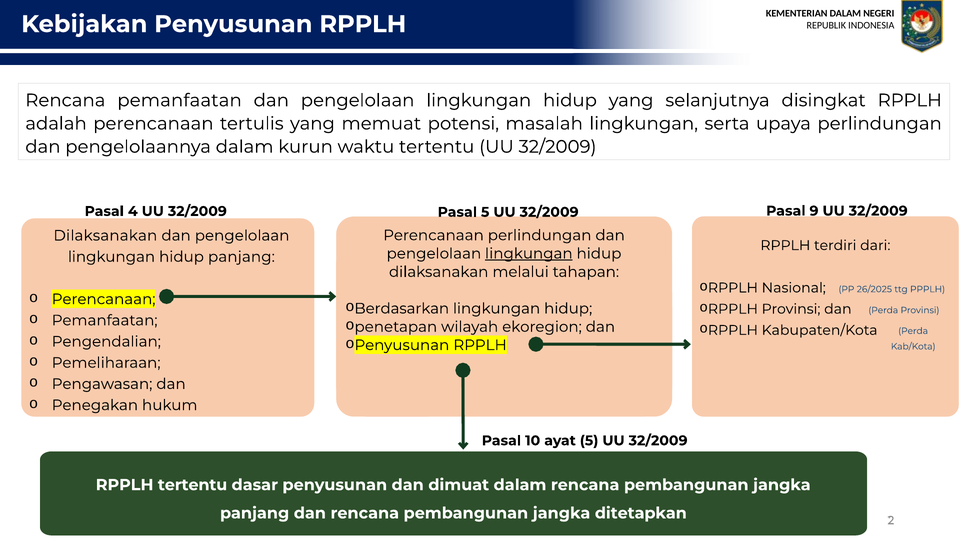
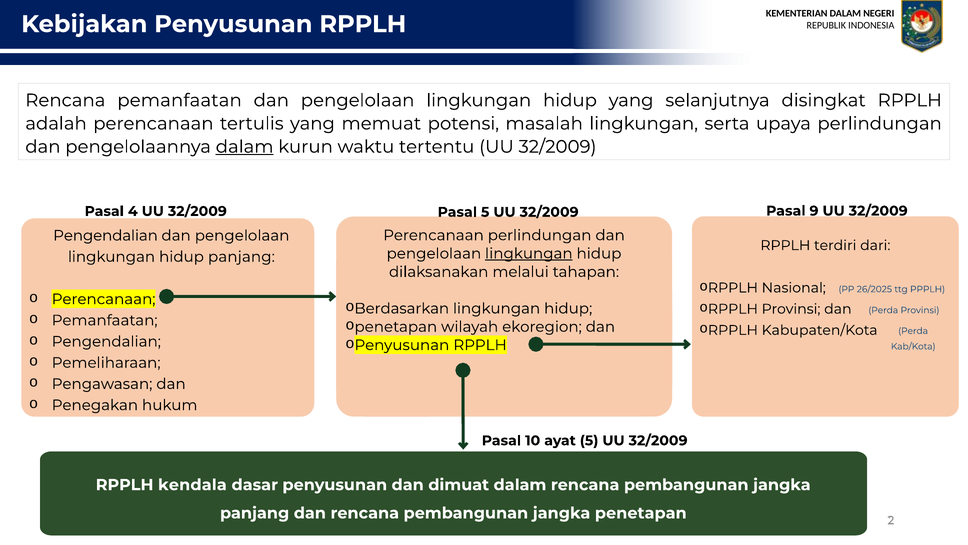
dalam underline: none -> present (245, 147)
Dilaksanakan: Dilaksanakan -> Pengendalian (105, 235)
RPPLH tertentu: tertentu -> kendala (192, 484)
jangka ditetapkan: ditetapkan -> penetapan (641, 513)
